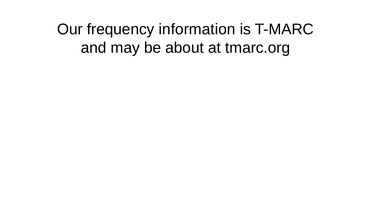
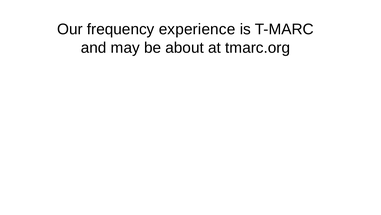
information: information -> experience (197, 29)
